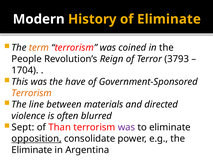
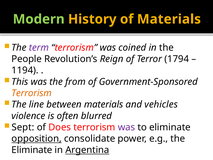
Modern colour: white -> light green (39, 19)
of Eliminate: Eliminate -> Materials (169, 19)
term colour: orange -> purple (39, 48)
3793: 3793 -> 1794 (177, 59)
1704: 1704 -> 1194 (25, 70)
have: have -> from (75, 82)
directed: directed -> vehicles (161, 104)
Than: Than -> Does (60, 127)
Argentina underline: none -> present (87, 150)
